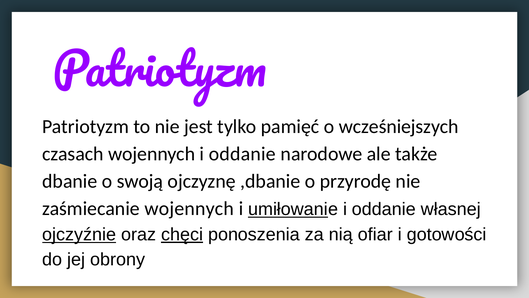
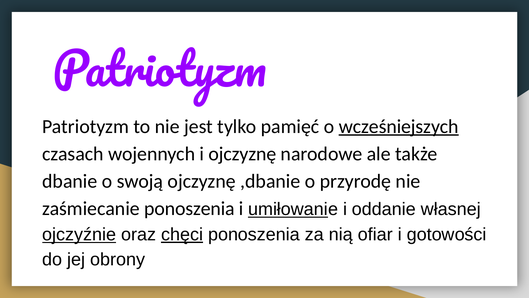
wcześniejszych underline: none -> present (399, 126)
wojennych i oddanie: oddanie -> ojczyznę (242, 154)
zaśmiecanie wojennych: wojennych -> ponoszenia (189, 208)
